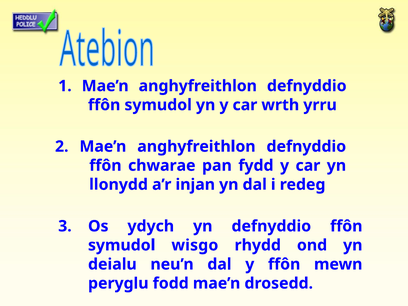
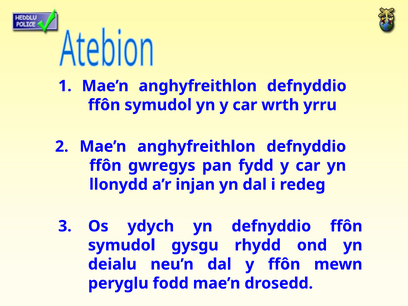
chwarae: chwarae -> gwregys (162, 166)
wisgo: wisgo -> gysgu (195, 245)
